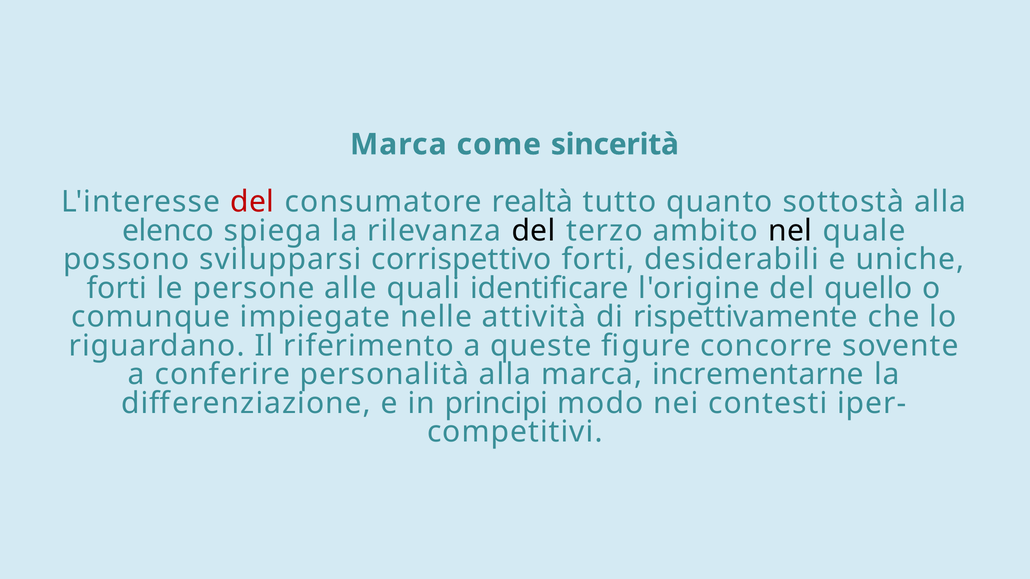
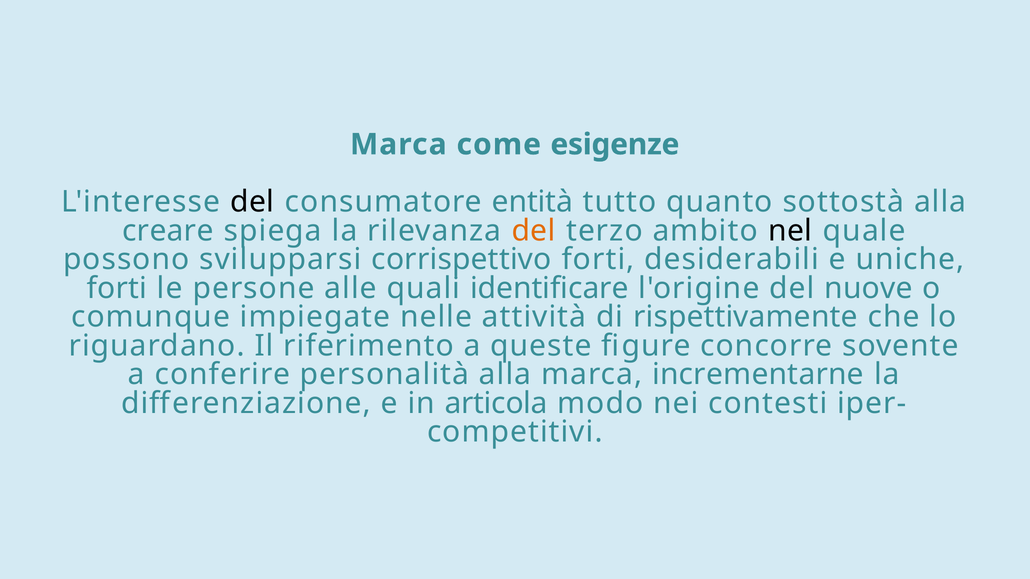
sincerità: sincerità -> esigenze (615, 145)
del colour: red -> black (252, 202)
realtà: realtà -> entità (532, 202)
elenco: elenco -> creare (168, 231)
del colour: black -> orange (534, 231)
quello: quello -> nuove (868, 288)
principi: principi -> articola (496, 403)
